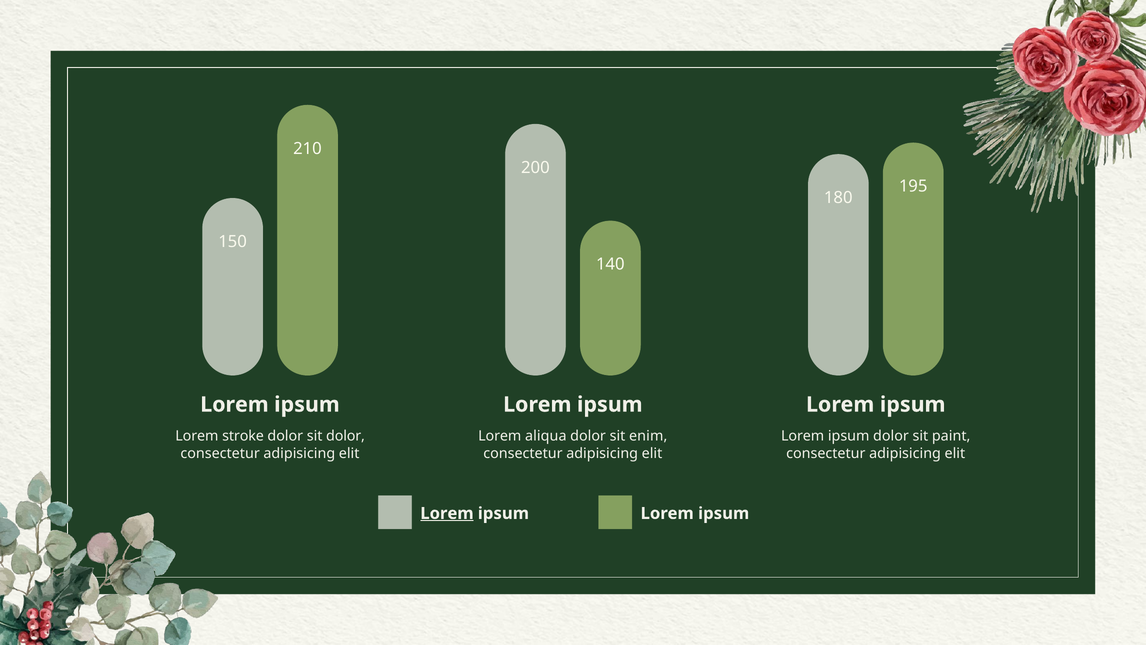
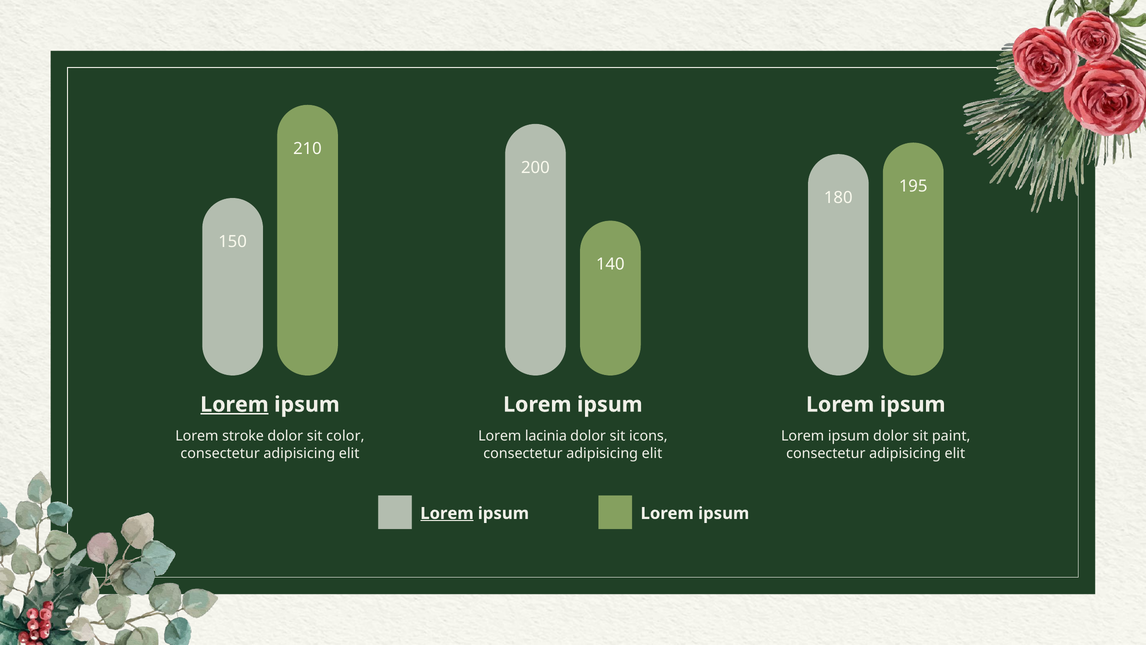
Lorem underline: none -> present (234, 404)
sit dolor: dolor -> color (345, 436)
aliqua: aliqua -> lacinia (546, 436)
enim: enim -> icons (648, 436)
